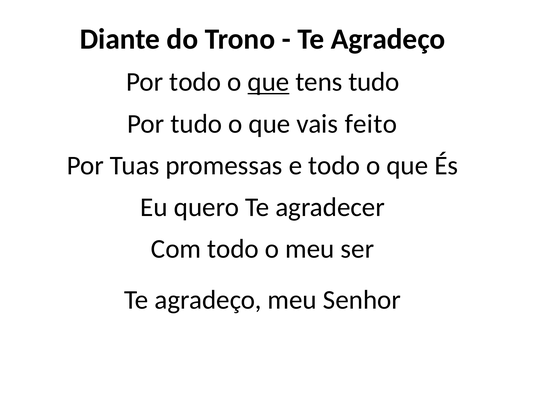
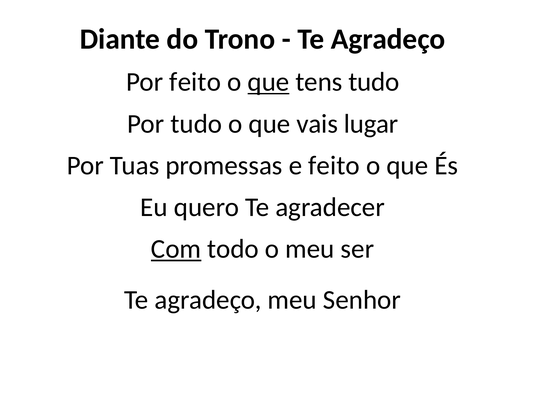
Por todo: todo -> feito (195, 82)
feito: feito -> lugar (371, 124)
e todo: todo -> feito (334, 165)
Com underline: none -> present (176, 249)
